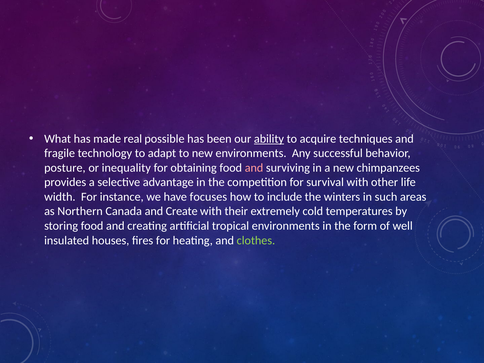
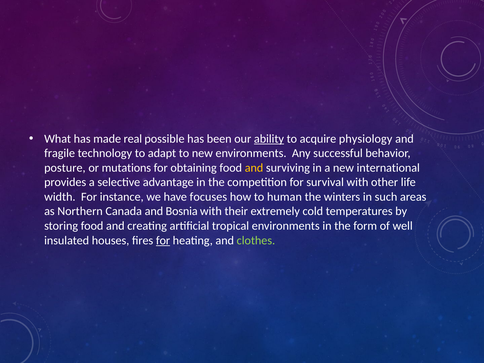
techniques: techniques -> physiology (366, 139)
inequality: inequality -> mutations (126, 168)
and colour: pink -> yellow (254, 168)
chimpanzees: chimpanzees -> international (388, 168)
include: include -> human (284, 197)
Create: Create -> Bosnia (182, 211)
for underline: none -> present (163, 240)
